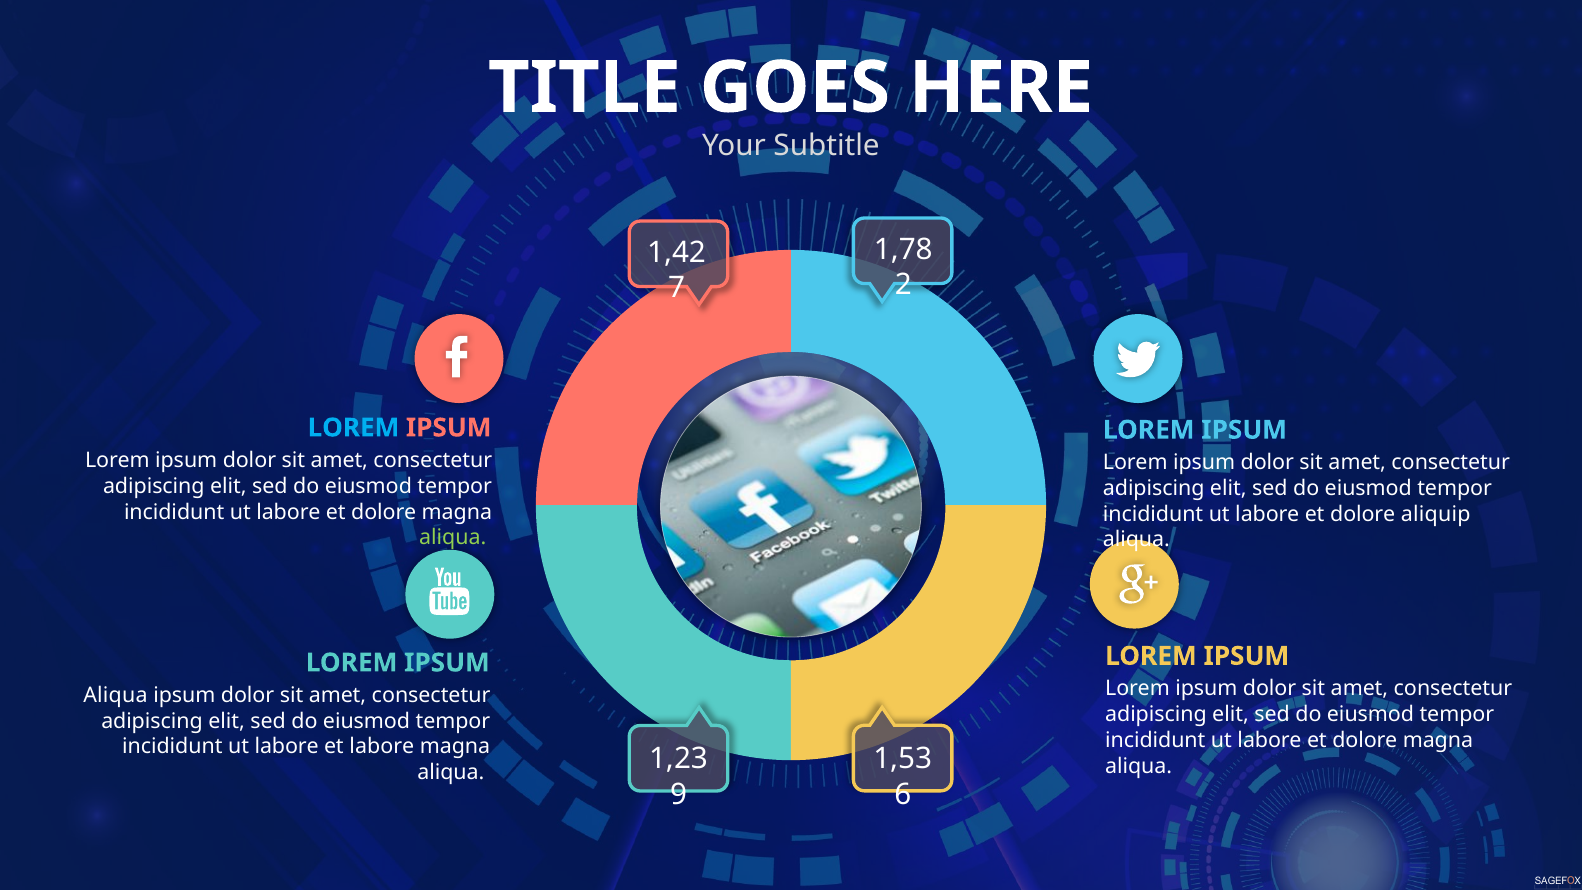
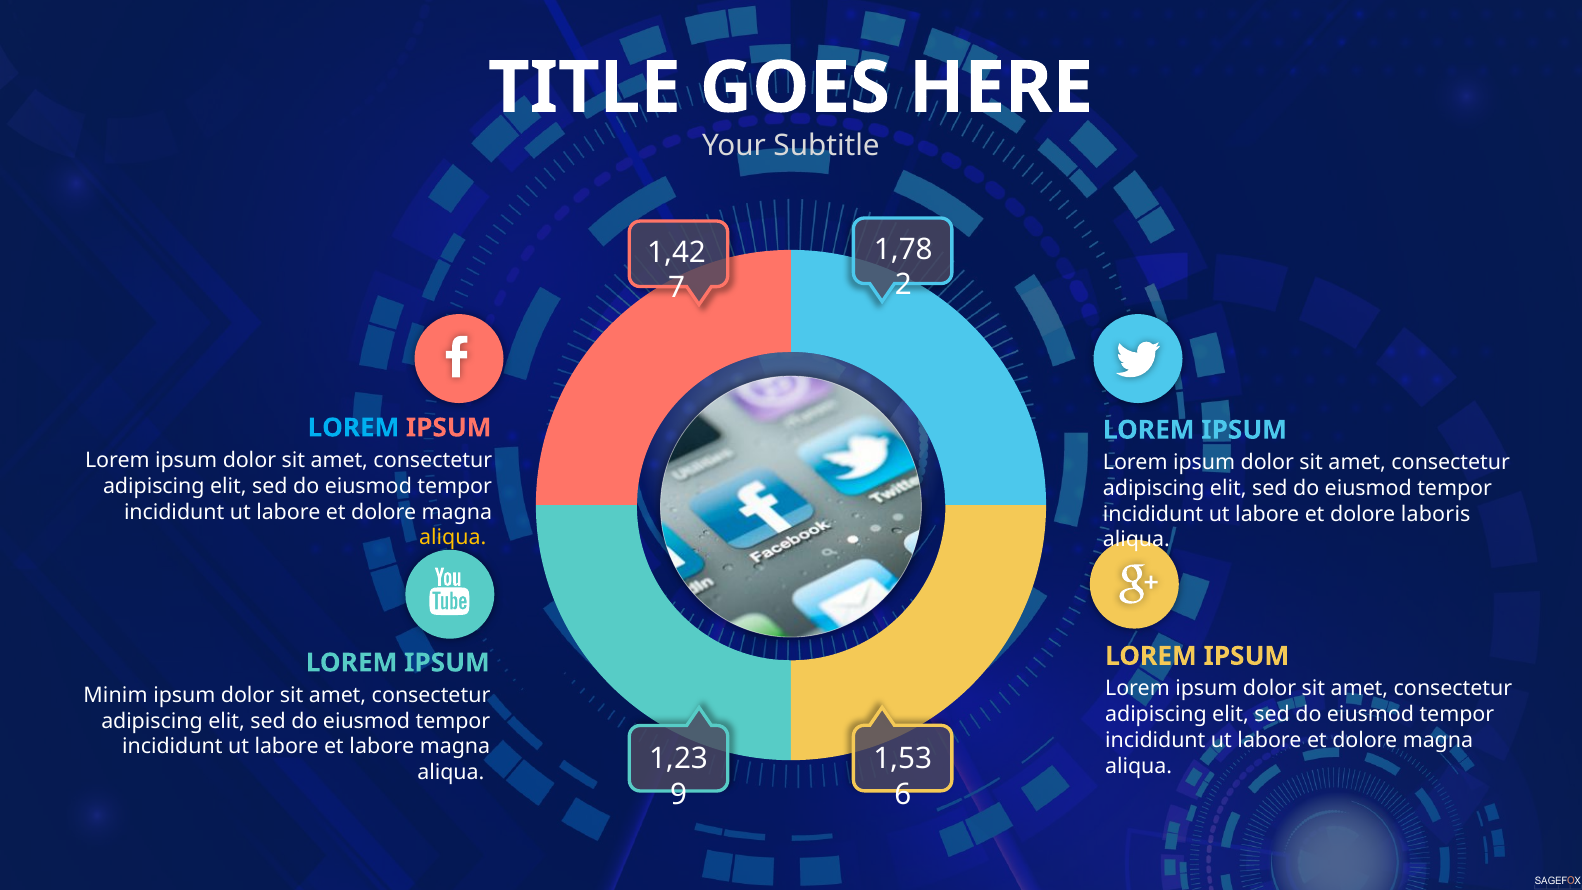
aliquip: aliquip -> laboris (1436, 514)
aliqua colour: light green -> yellow (453, 538)
Aliqua: Aliqua -> Minim (116, 695)
